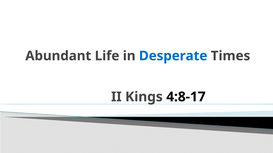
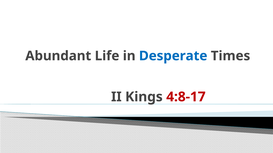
4:8-17 colour: black -> red (186, 97)
